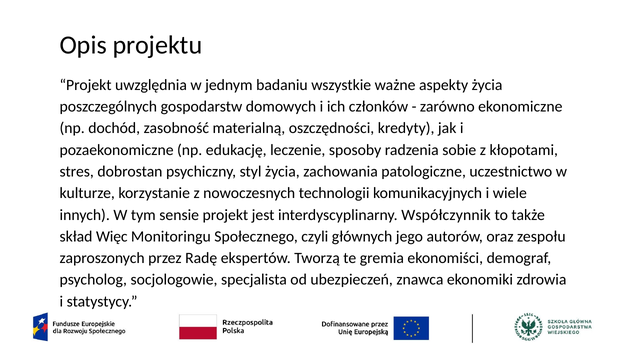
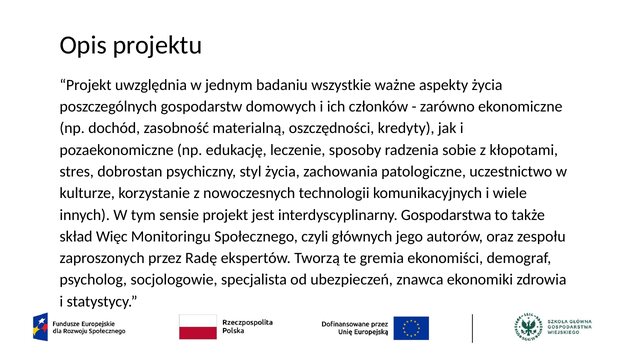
Współczynnik: Współczynnik -> Gospodarstwa (446, 215)
